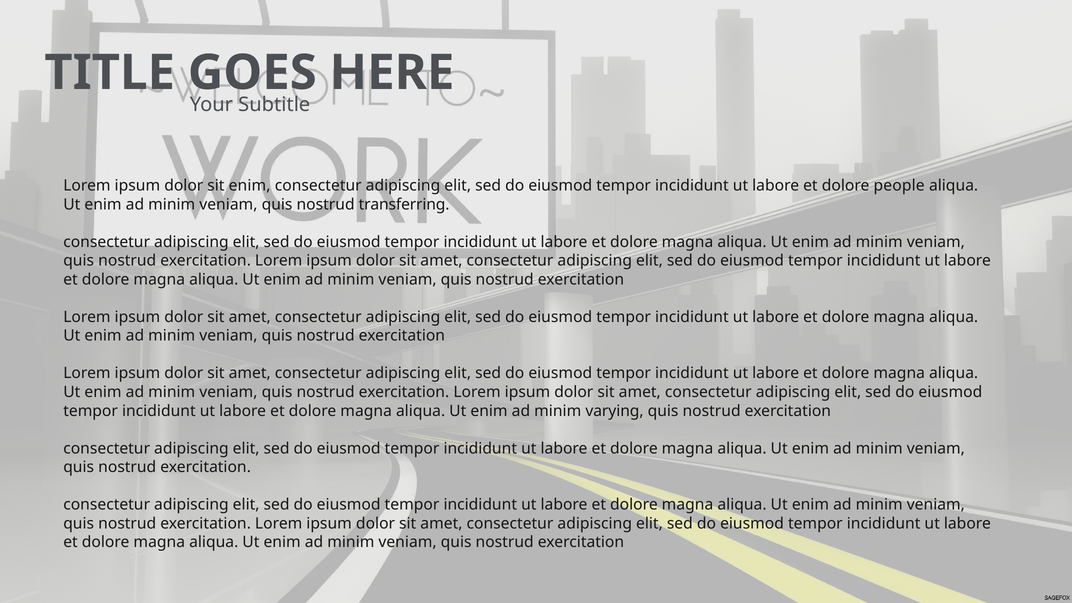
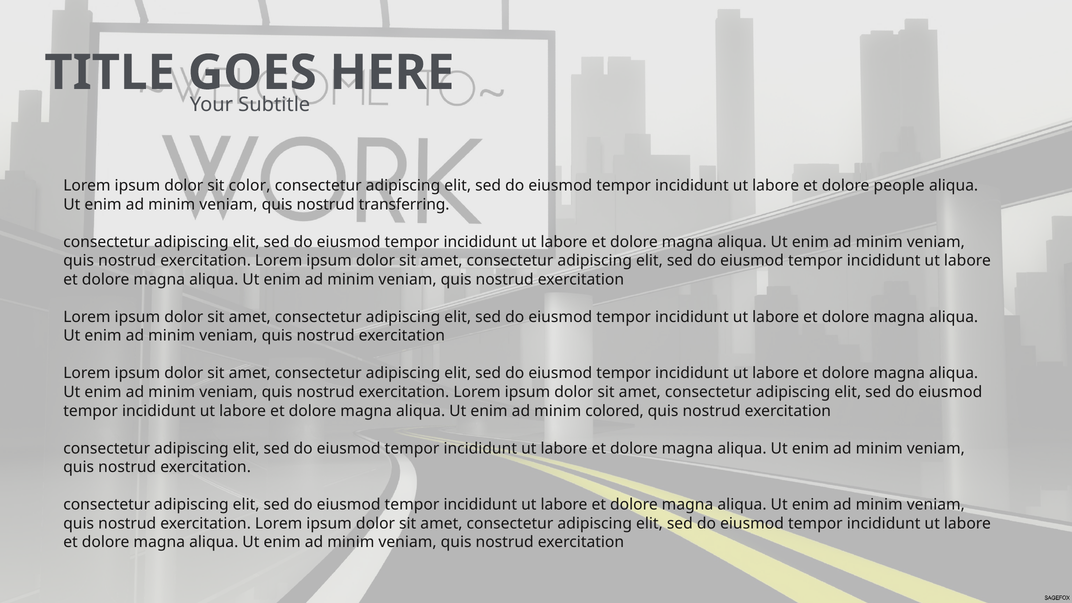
sit enim: enim -> color (250, 186)
varying: varying -> colored (615, 411)
